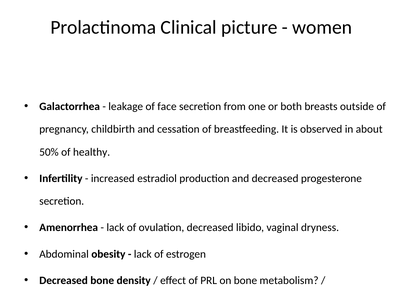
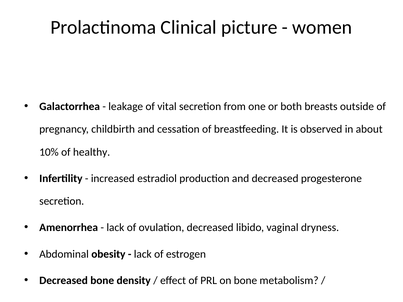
face: face -> vital (167, 106)
50%: 50% -> 10% (49, 152)
